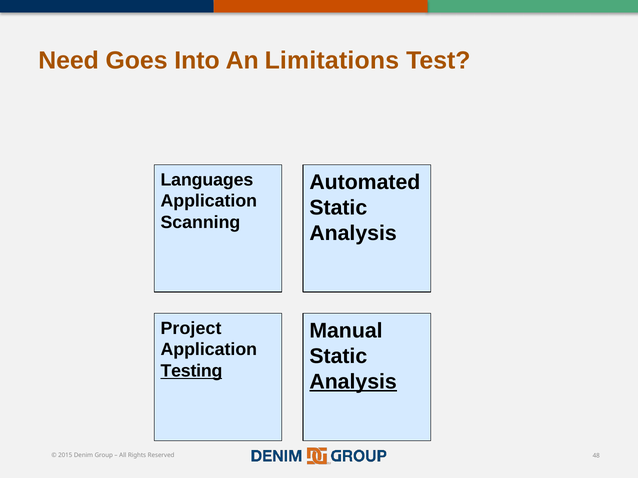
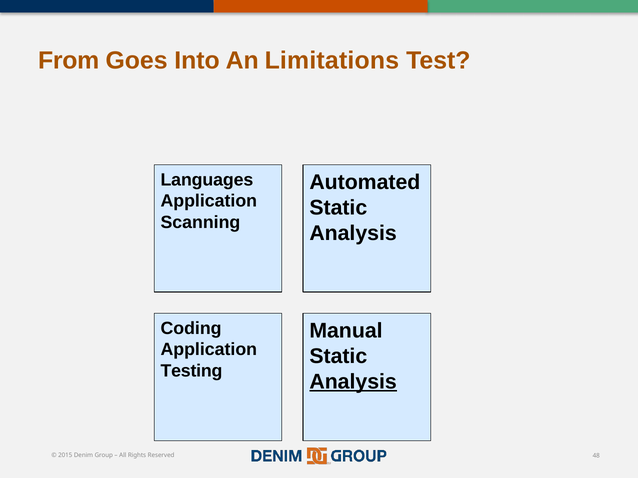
Need: Need -> From (69, 61)
Project: Project -> Coding (191, 329)
Testing underline: present -> none (191, 371)
